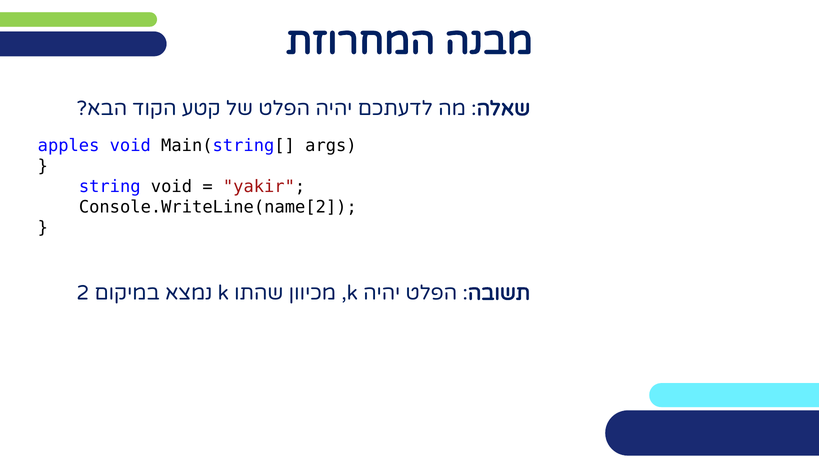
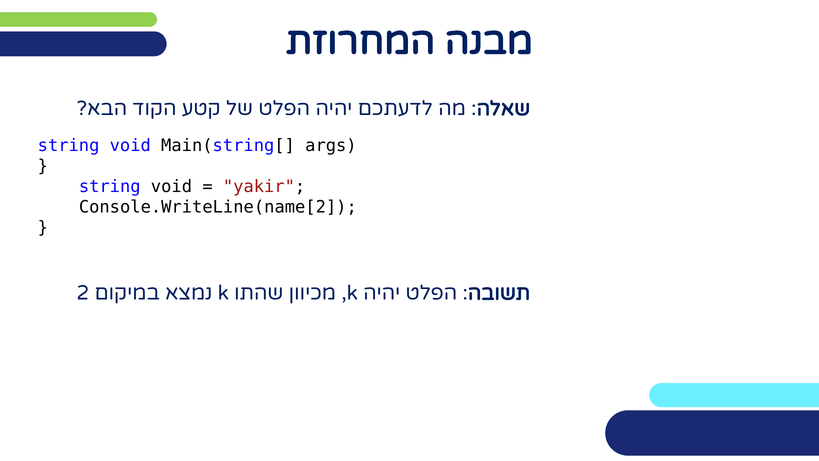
apples: apples -> string (69, 146)
